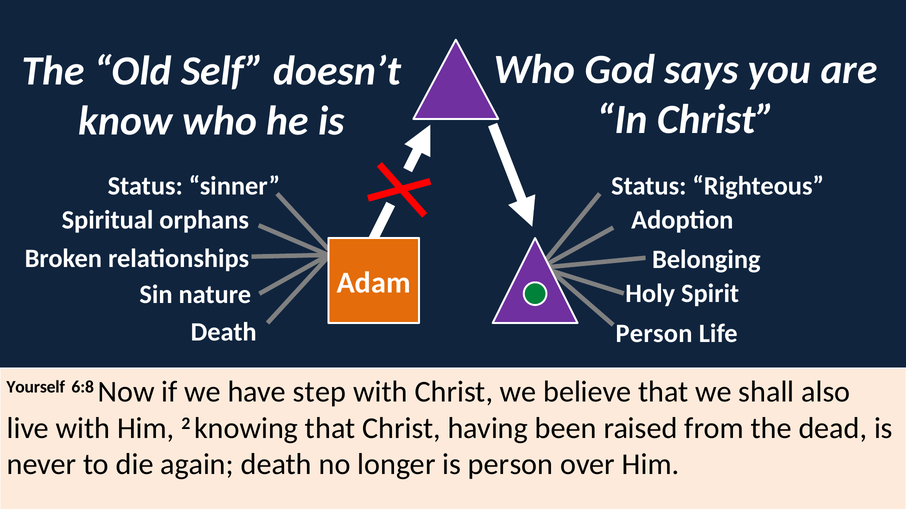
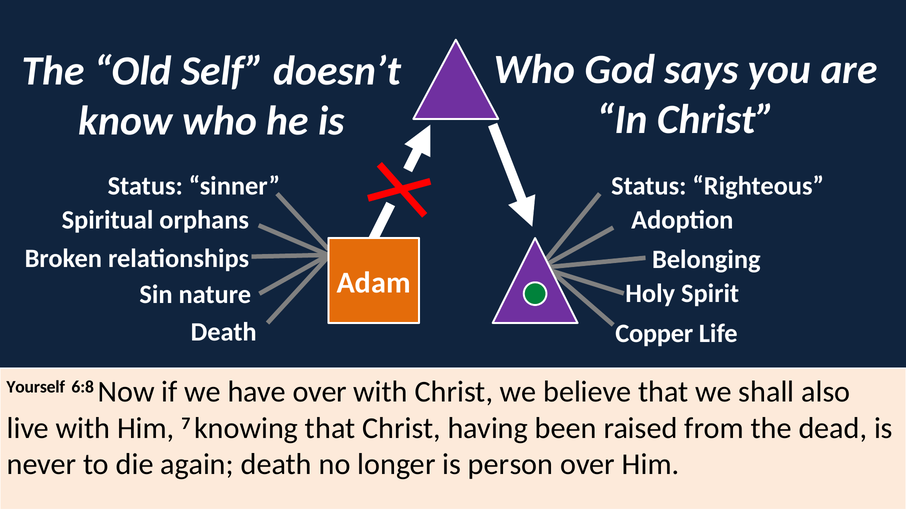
Person: Person -> Copper (654, 333)
have step: step -> over (320, 392)
2: 2 -> 7 (186, 423)
